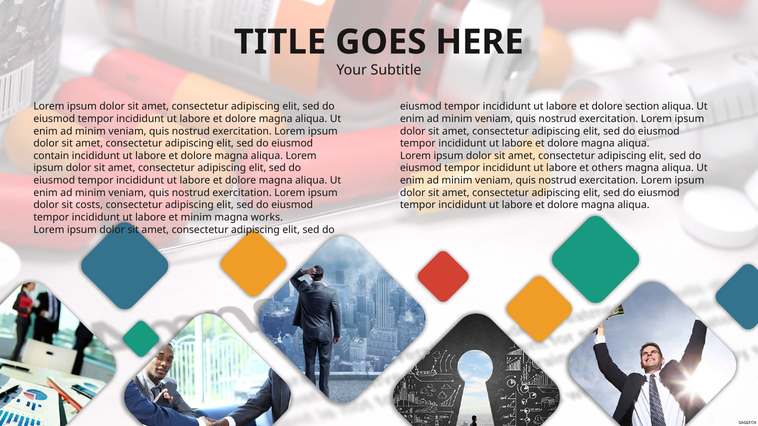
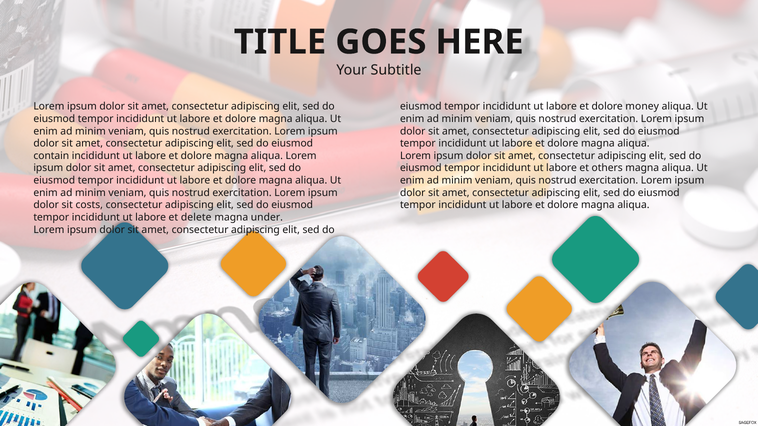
section: section -> money (642, 107)
et minim: minim -> delete (196, 218)
works: works -> under (267, 218)
